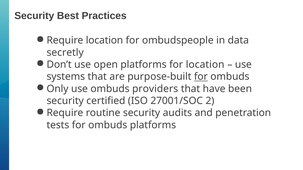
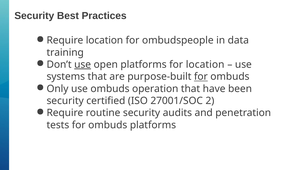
secretly: secretly -> training (65, 53)
use underline: none -> present (83, 65)
providers: providers -> operation (155, 89)
